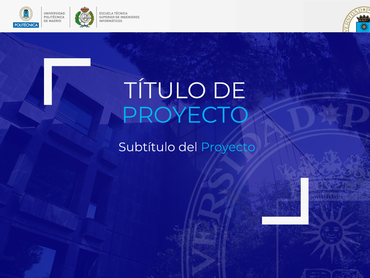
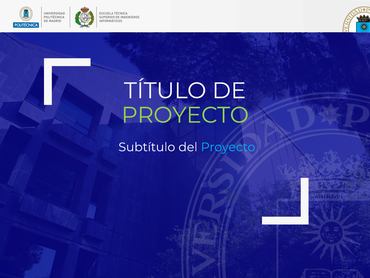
PROYECTO colour: light blue -> light green (185, 115)
